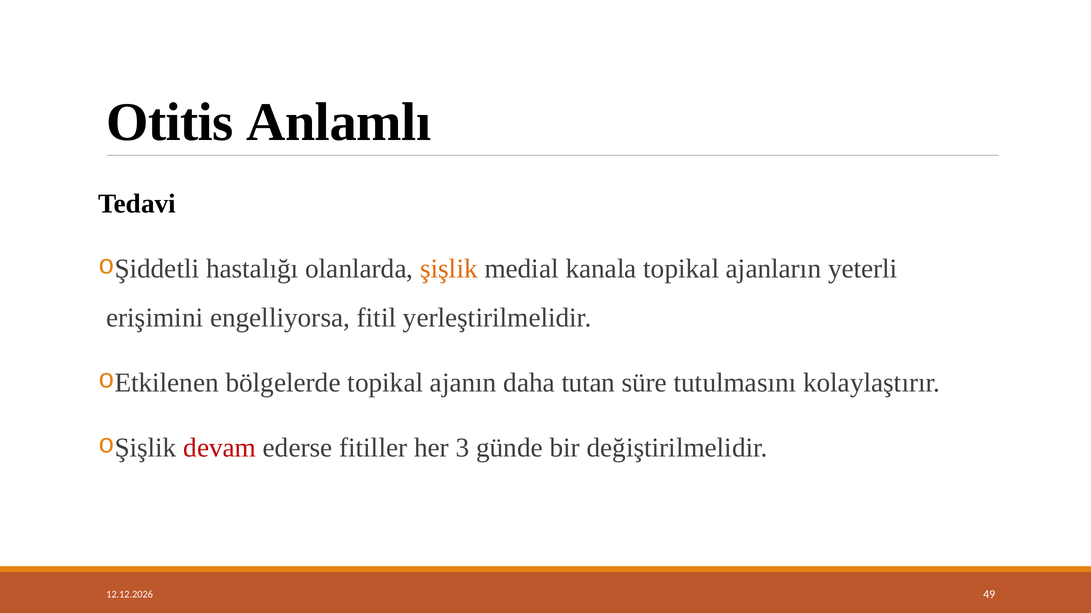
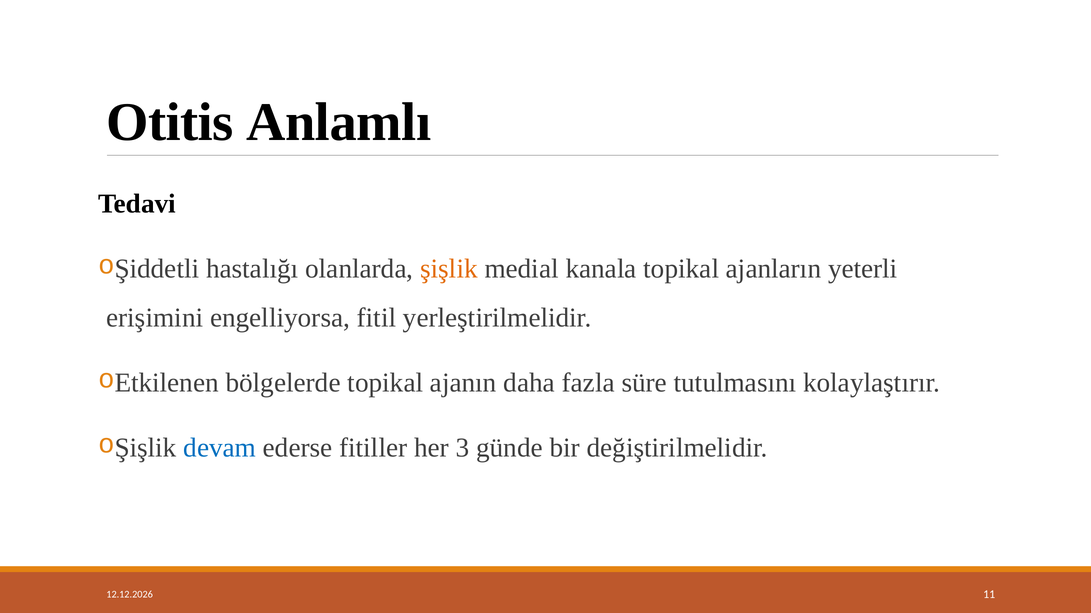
tutan: tutan -> fazla (588, 383)
devam colour: red -> blue (220, 448)
49: 49 -> 11 (989, 595)
